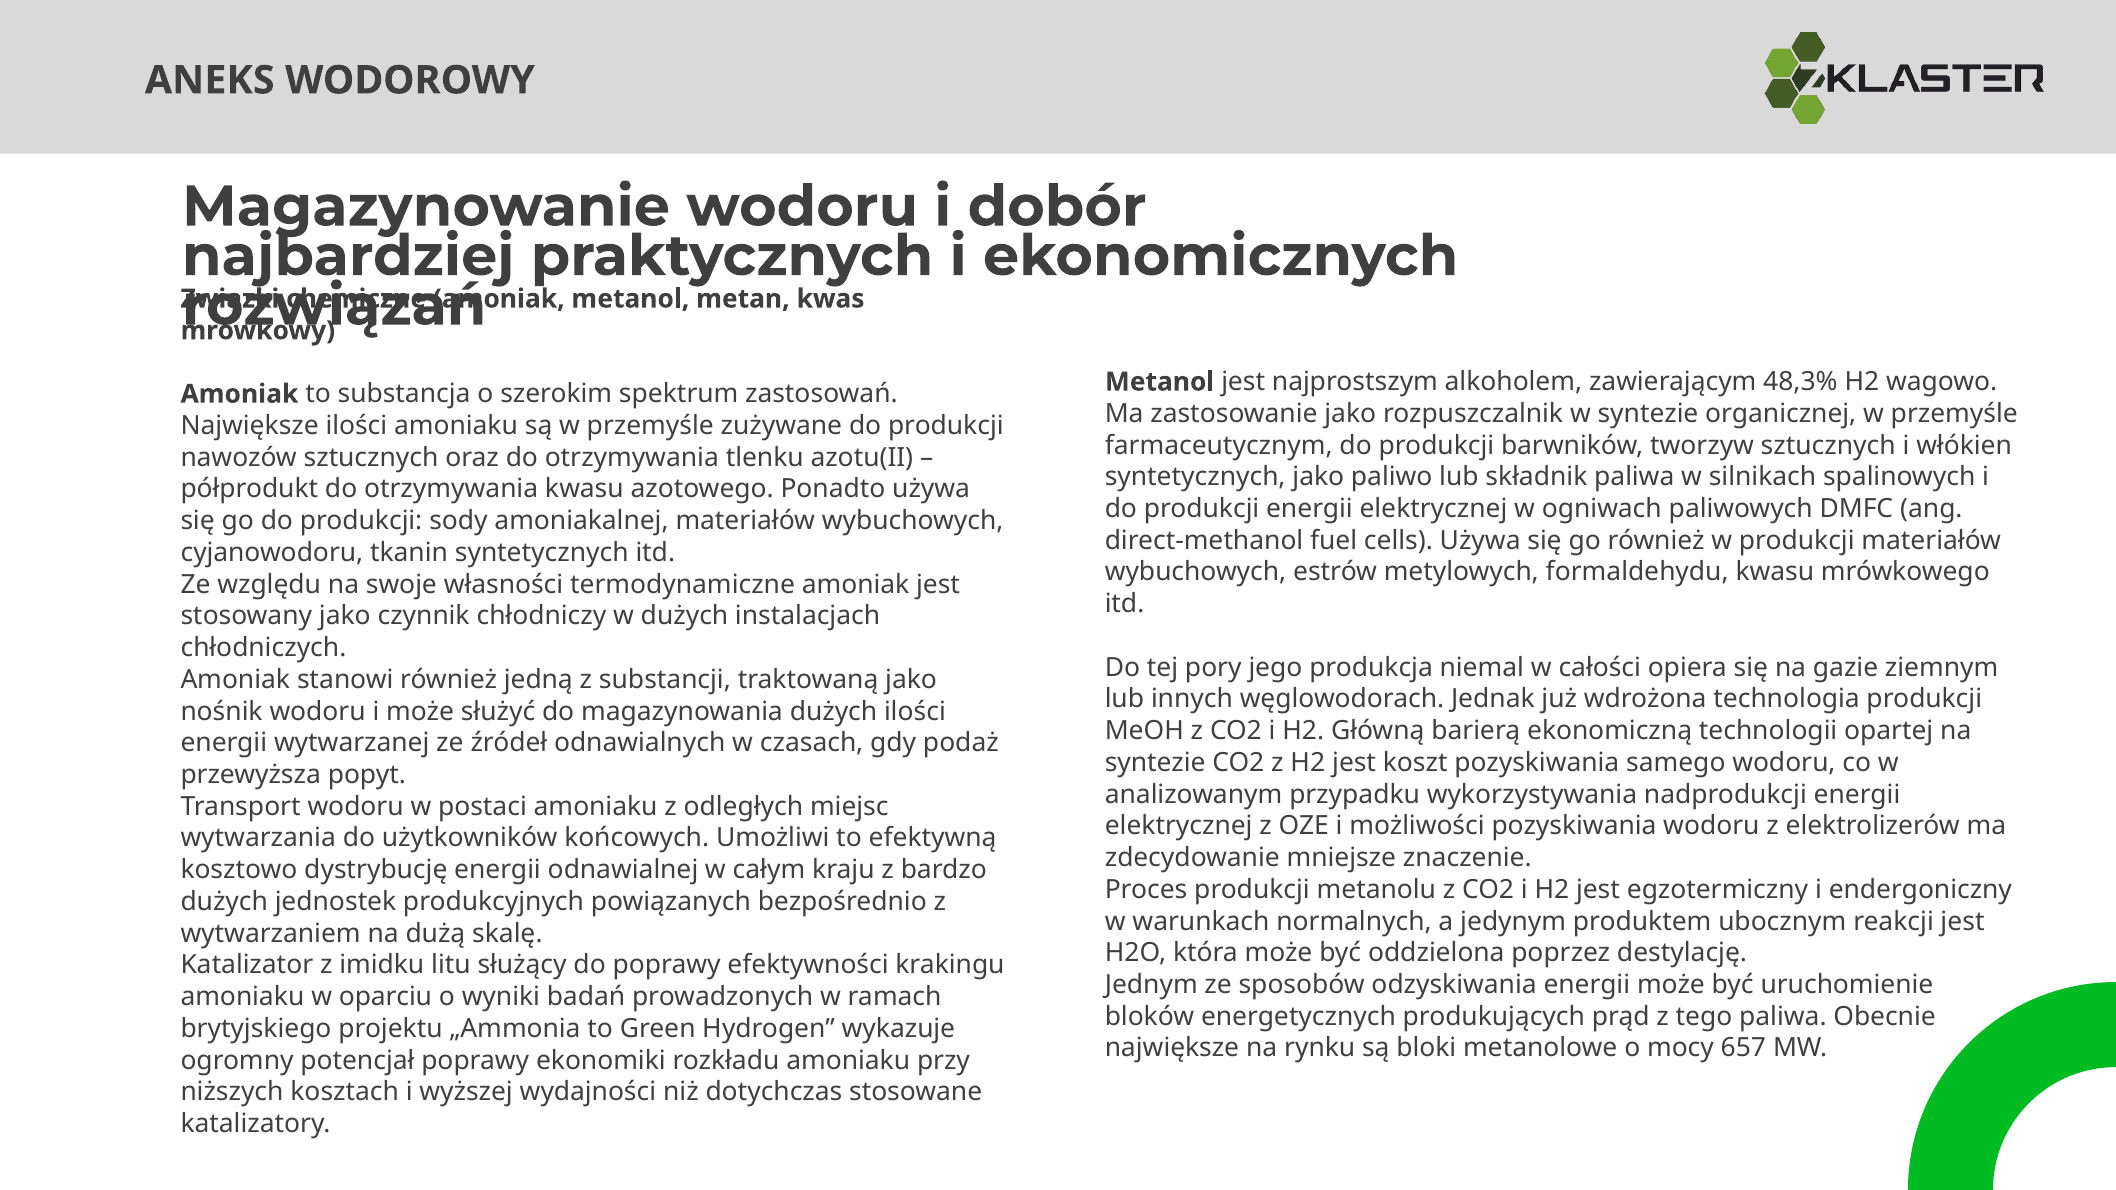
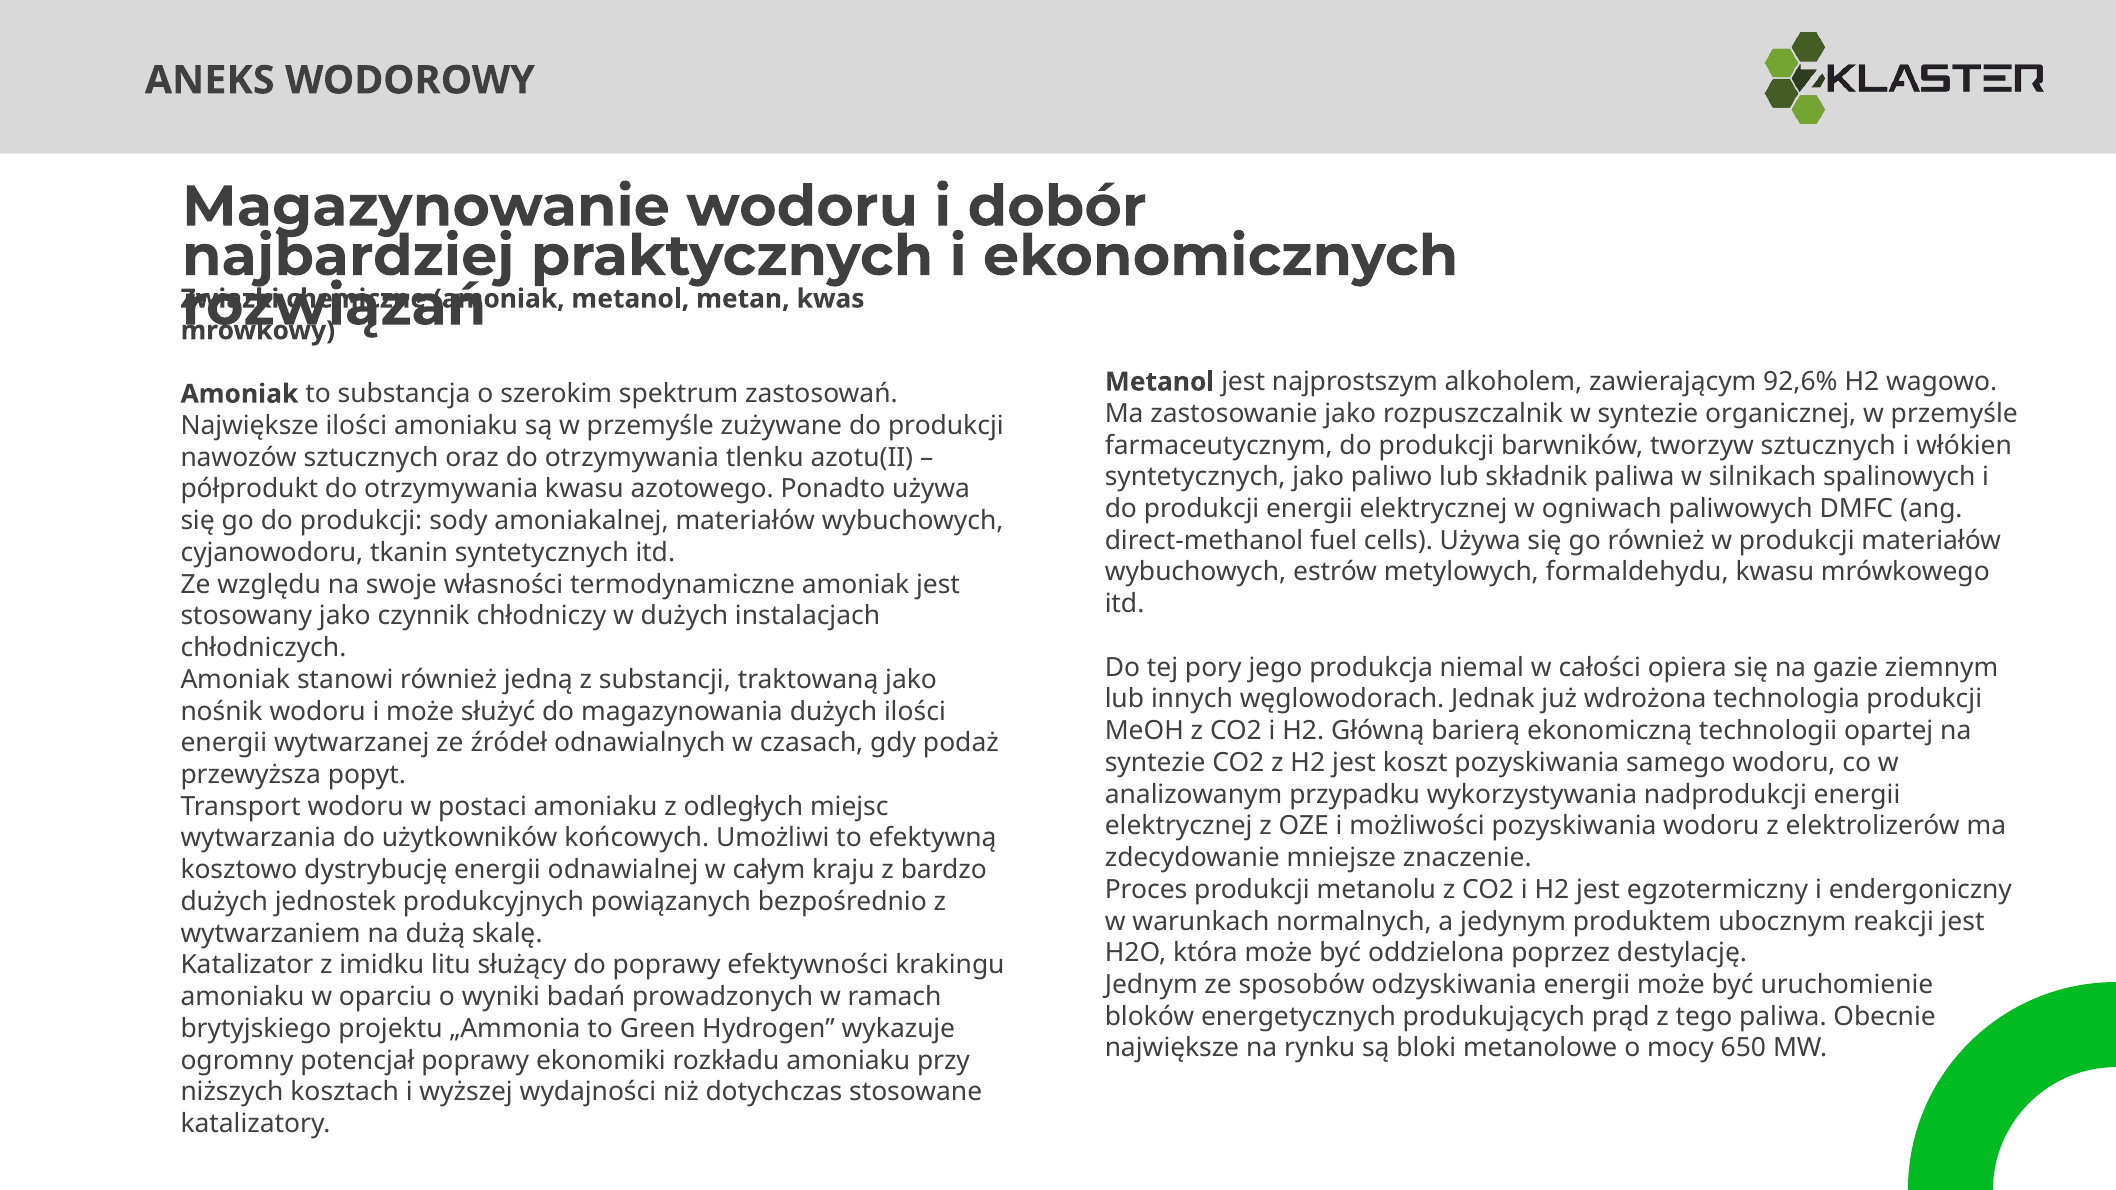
48,3%: 48,3% -> 92,6% (1800, 382)
657: 657 -> 650 (1743, 1048)
